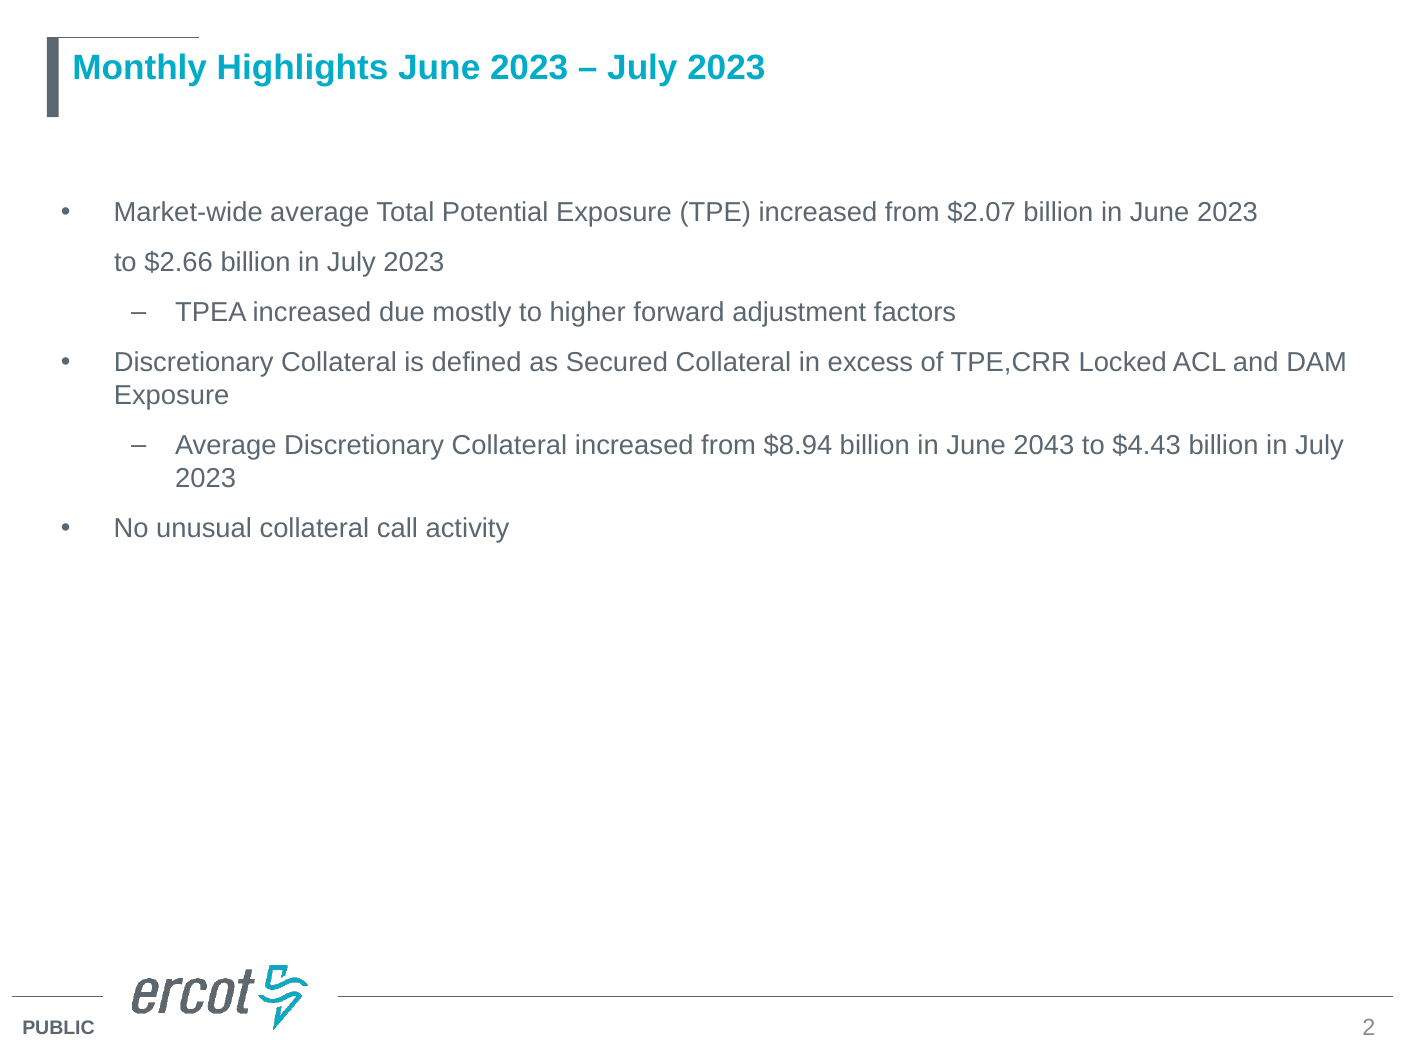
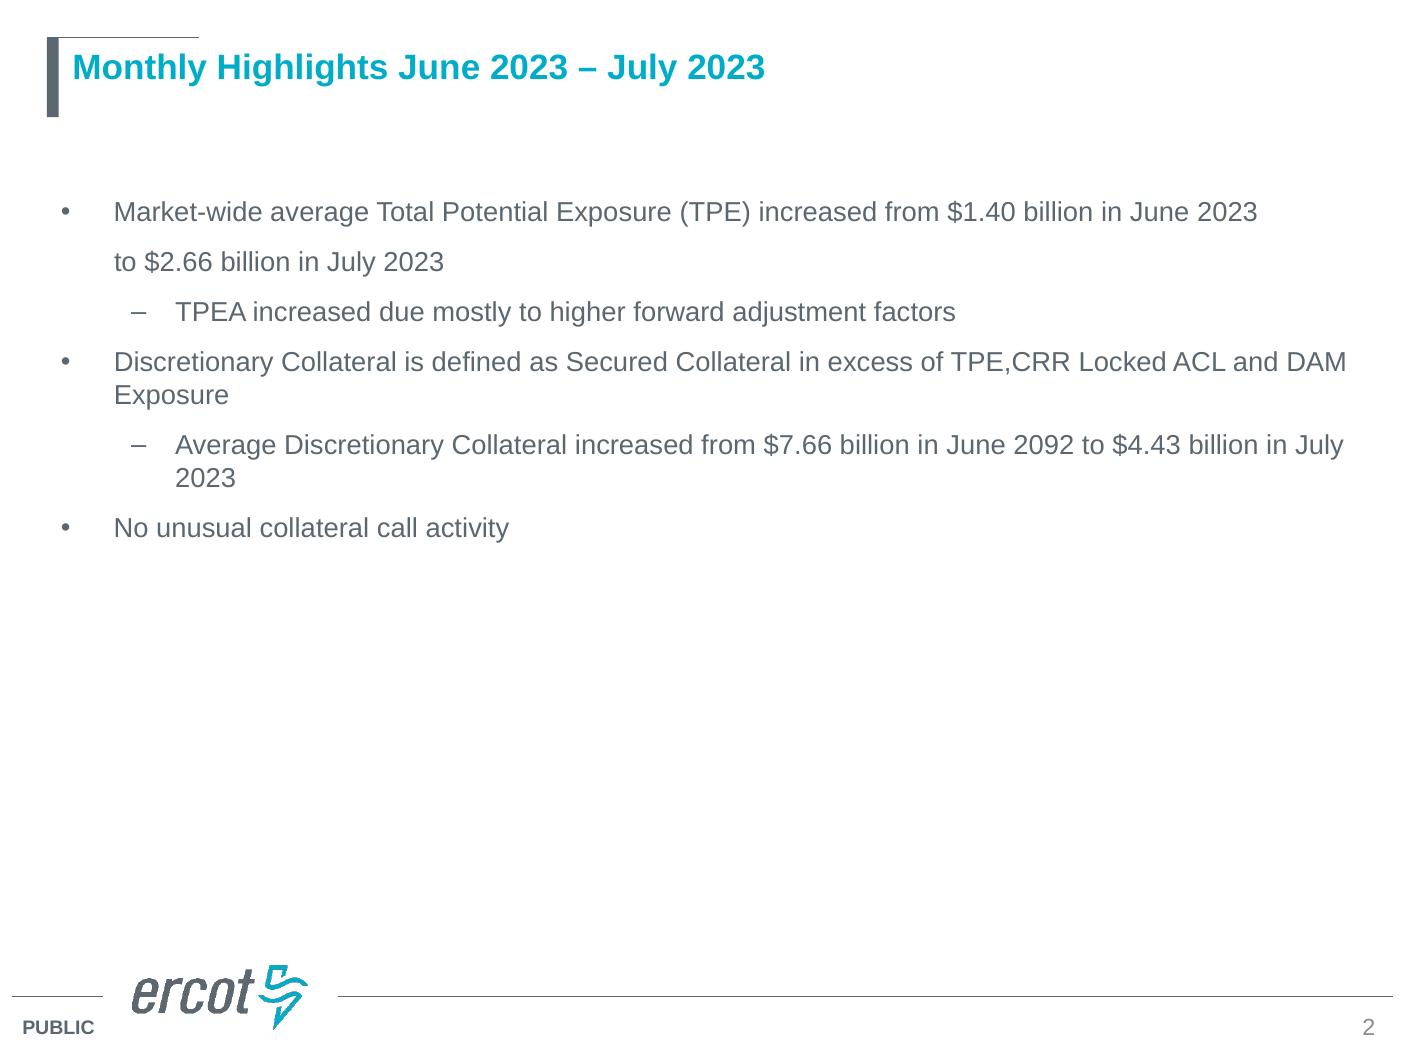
$2.07: $2.07 -> $1.40 (982, 212)
$8.94: $8.94 -> $7.66 (798, 446)
2043: 2043 -> 2092 (1044, 446)
